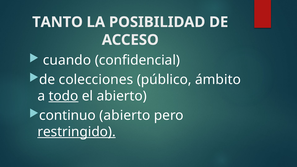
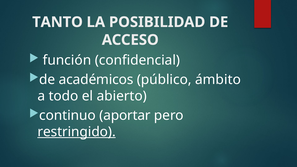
cuando: cuando -> función (67, 60)
colecciones: colecciones -> académicos (96, 80)
todo underline: present -> none (64, 96)
continuo abierto: abierto -> aportar (125, 116)
